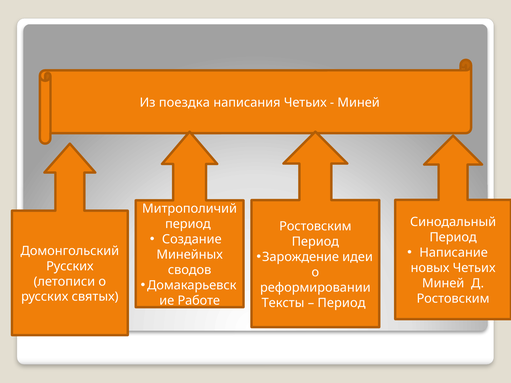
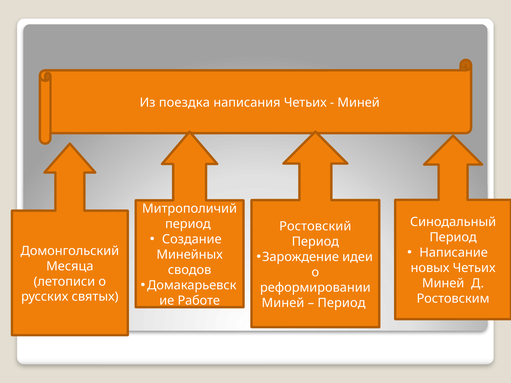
Ростовским: Ростовским -> Ростовский (315, 226)
Русских: Русских -> Месяца (70, 266)
Тексты: Тексты -> Миней (283, 303)
